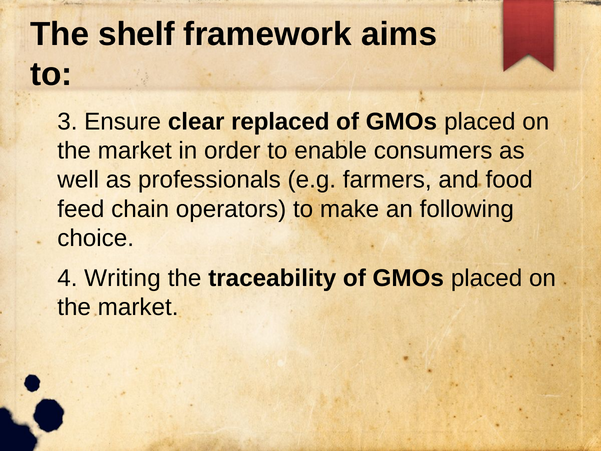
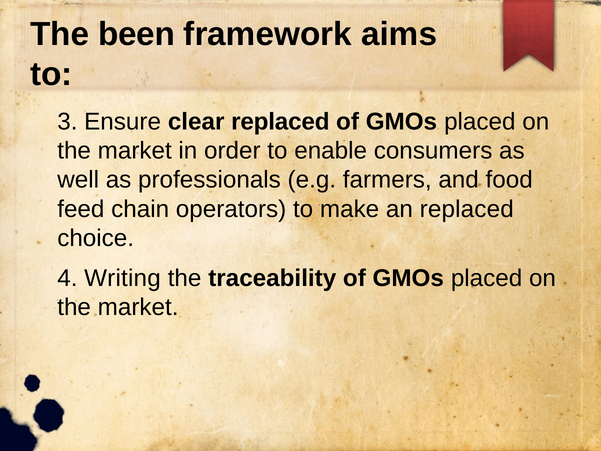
shelf: shelf -> been (136, 34)
an following: following -> replaced (467, 209)
